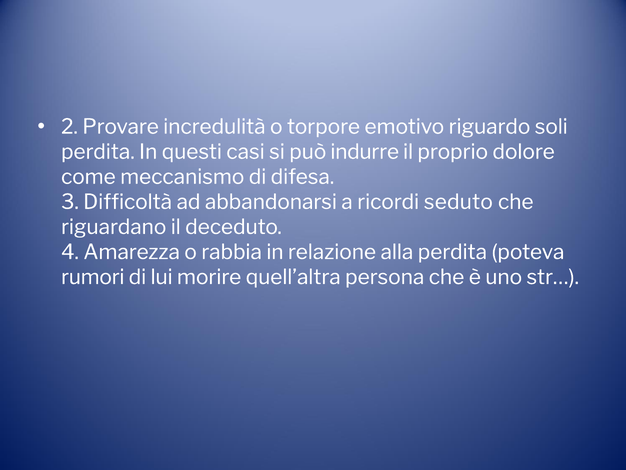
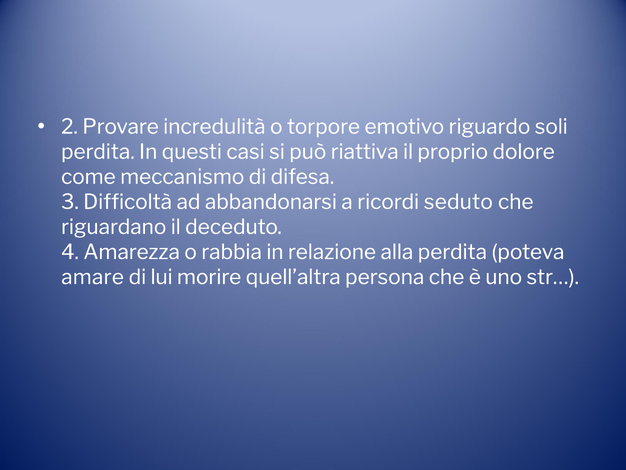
indurre: indurre -> riattiva (365, 152)
rumori: rumori -> amare (93, 277)
